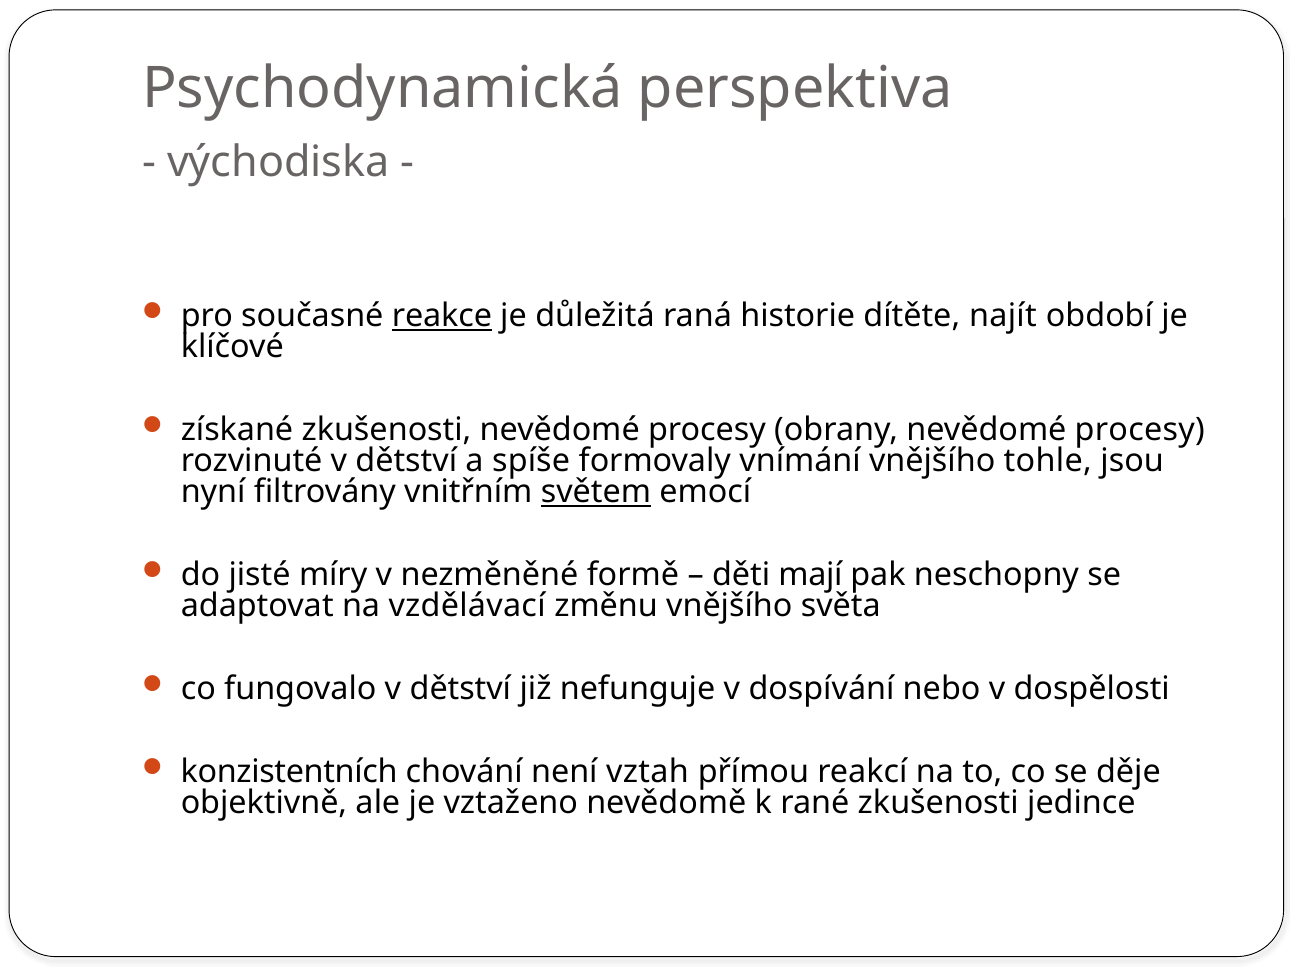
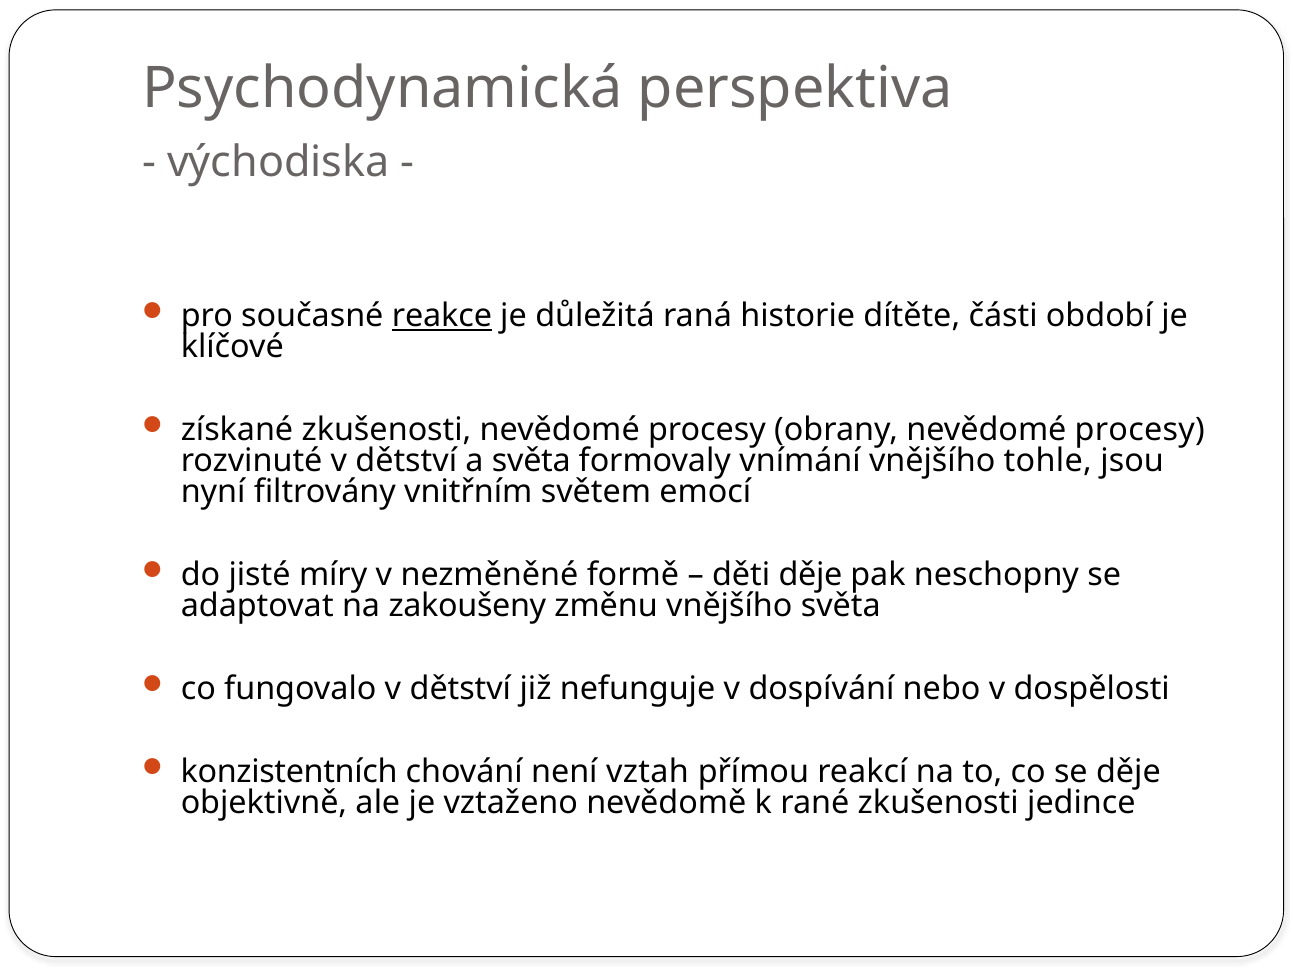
najít: najít -> části (1003, 316)
a spíše: spíše -> světa (531, 461)
světem underline: present -> none (596, 492)
děti mají: mají -> děje (810, 575)
vzdělávací: vzdělávací -> zakoušeny (467, 606)
